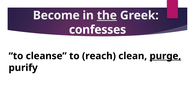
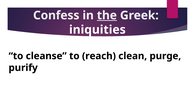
Become: Become -> Confess (56, 15)
confesses: confesses -> iniquities (97, 30)
purge underline: present -> none (165, 56)
